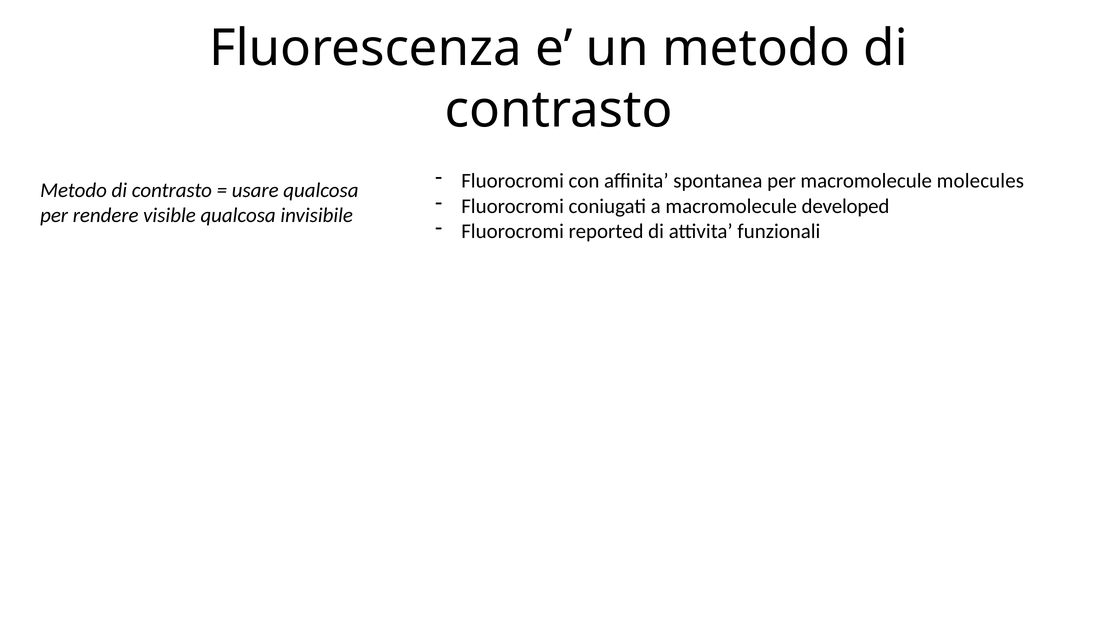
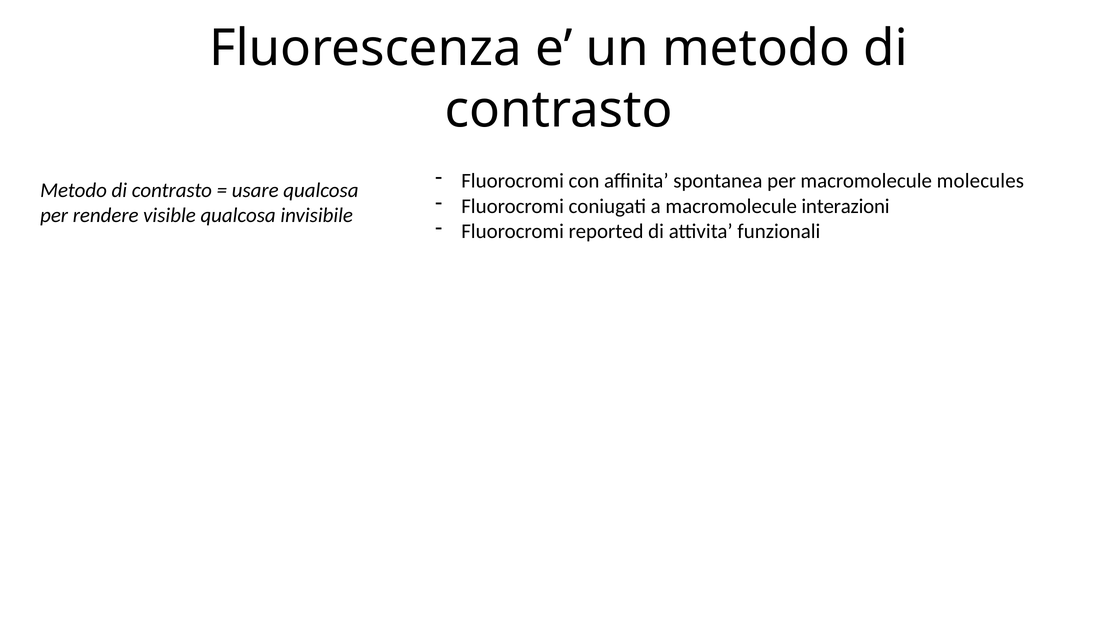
developed: developed -> interazioni (846, 206)
